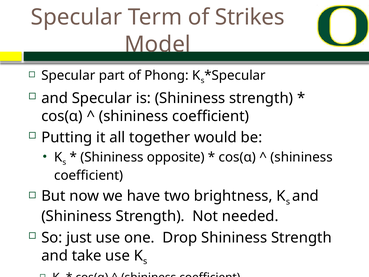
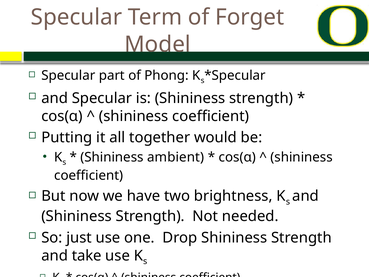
Strikes: Strikes -> Forget (250, 17)
opposite: opposite -> ambient (176, 157)
